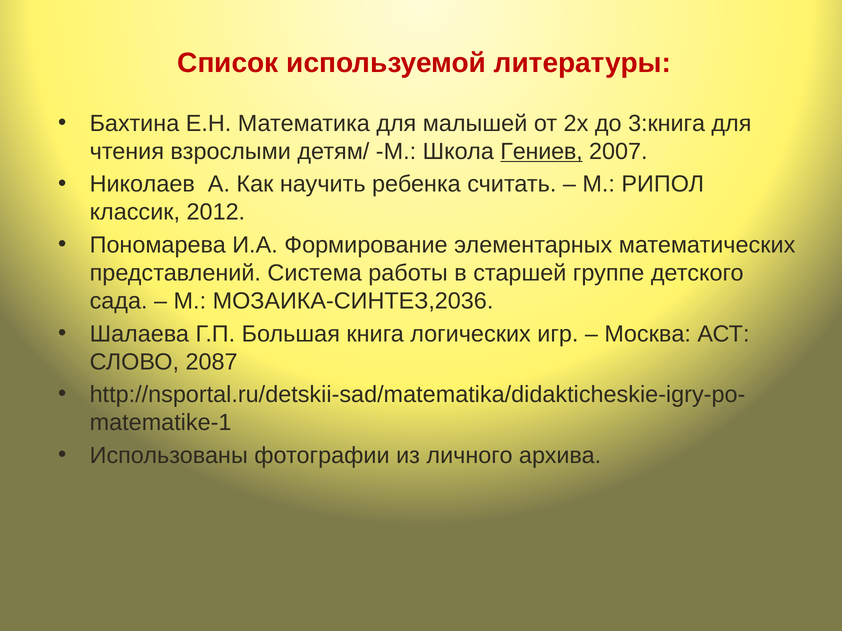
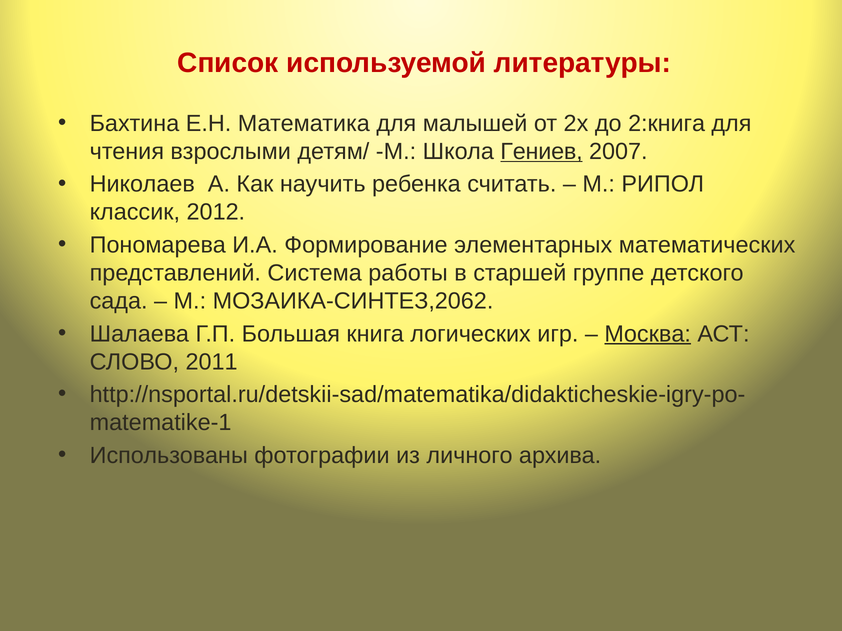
3:книга: 3:книга -> 2:книга (667, 124)
МОЗАИКА-СИНТЕЗ,2036: МОЗАИКА-СИНТЕЗ,2036 -> МОЗАИКА-СИНТЕЗ,2062 (353, 301)
Москва underline: none -> present (648, 334)
2087: 2087 -> 2011 (212, 362)
